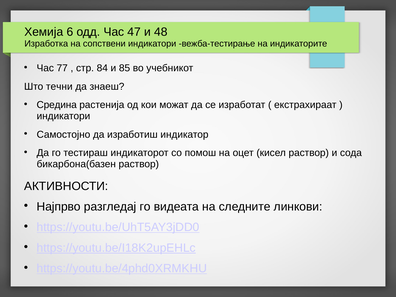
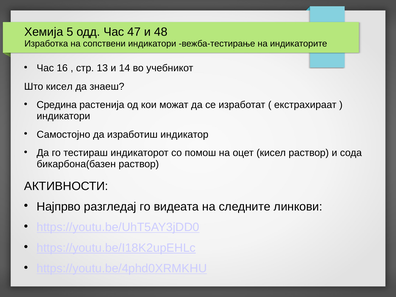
6: 6 -> 5 (70, 32)
77: 77 -> 16 (62, 68)
84: 84 -> 13 (102, 68)
85: 85 -> 14 (125, 68)
Што течни: течни -> кисел (59, 87)
